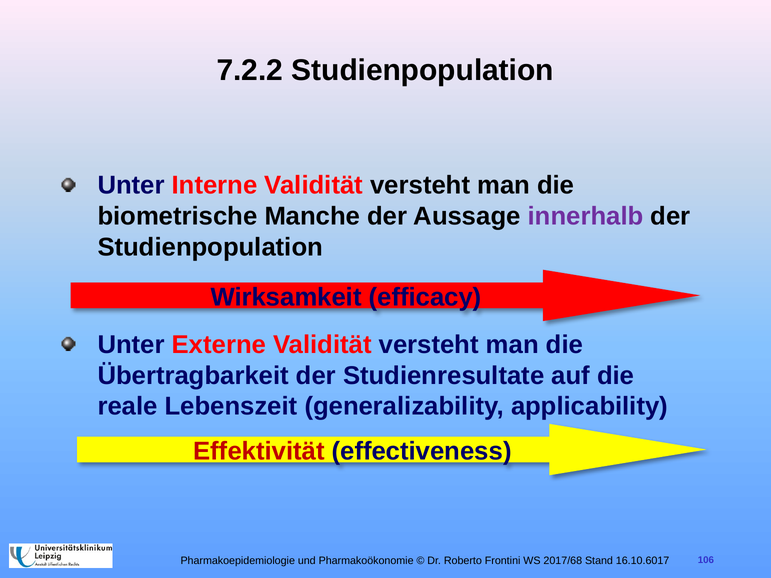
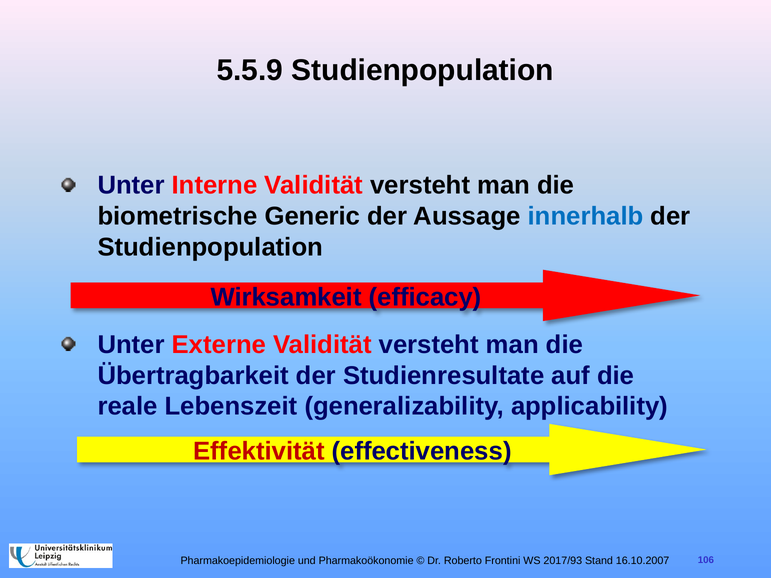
7.2.2: 7.2.2 -> 5.5.9 (250, 70)
Manche: Manche -> Generic (312, 216)
innerhalb colour: purple -> blue (586, 216)
2017/68: 2017/68 -> 2017/93 (563, 561)
16.10.6017: 16.10.6017 -> 16.10.2007 (643, 561)
